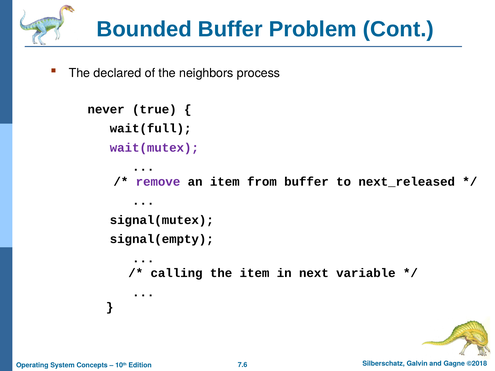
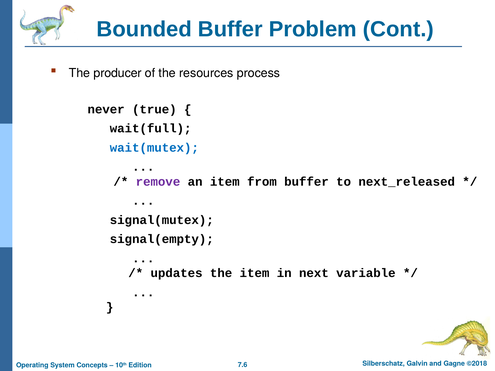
declared: declared -> producer (118, 73)
neighbors: neighbors -> resources (206, 73)
wait(mutex colour: purple -> blue (154, 148)
calling: calling -> updates (177, 273)
